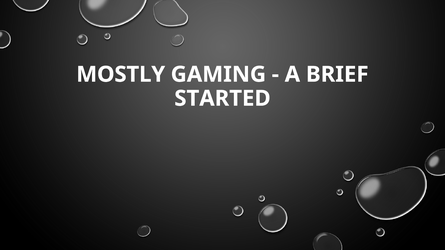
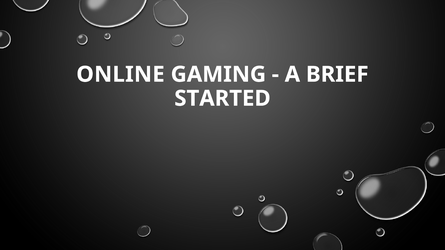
MOSTLY: MOSTLY -> ONLINE (120, 74)
